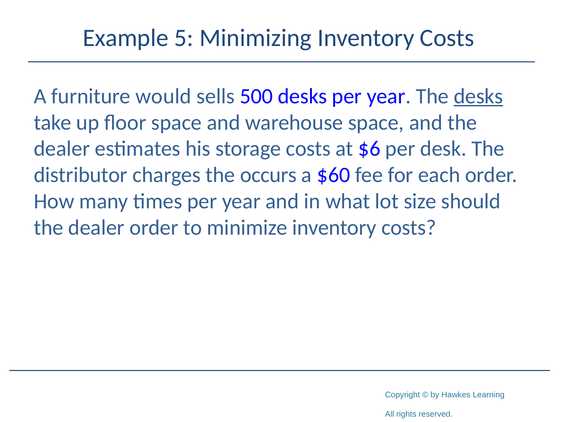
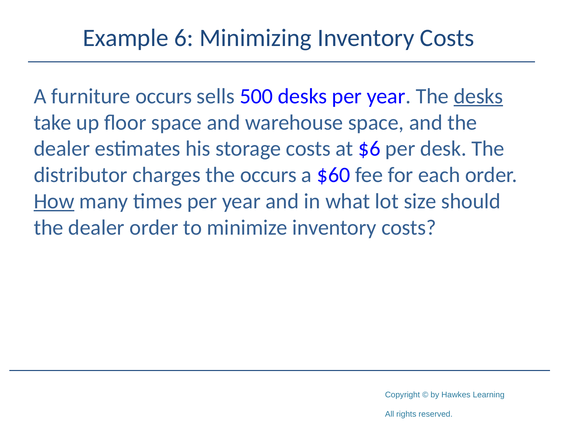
5: 5 -> 6 (184, 38)
furniture would: would -> occurs (164, 96)
How underline: none -> present (54, 201)
